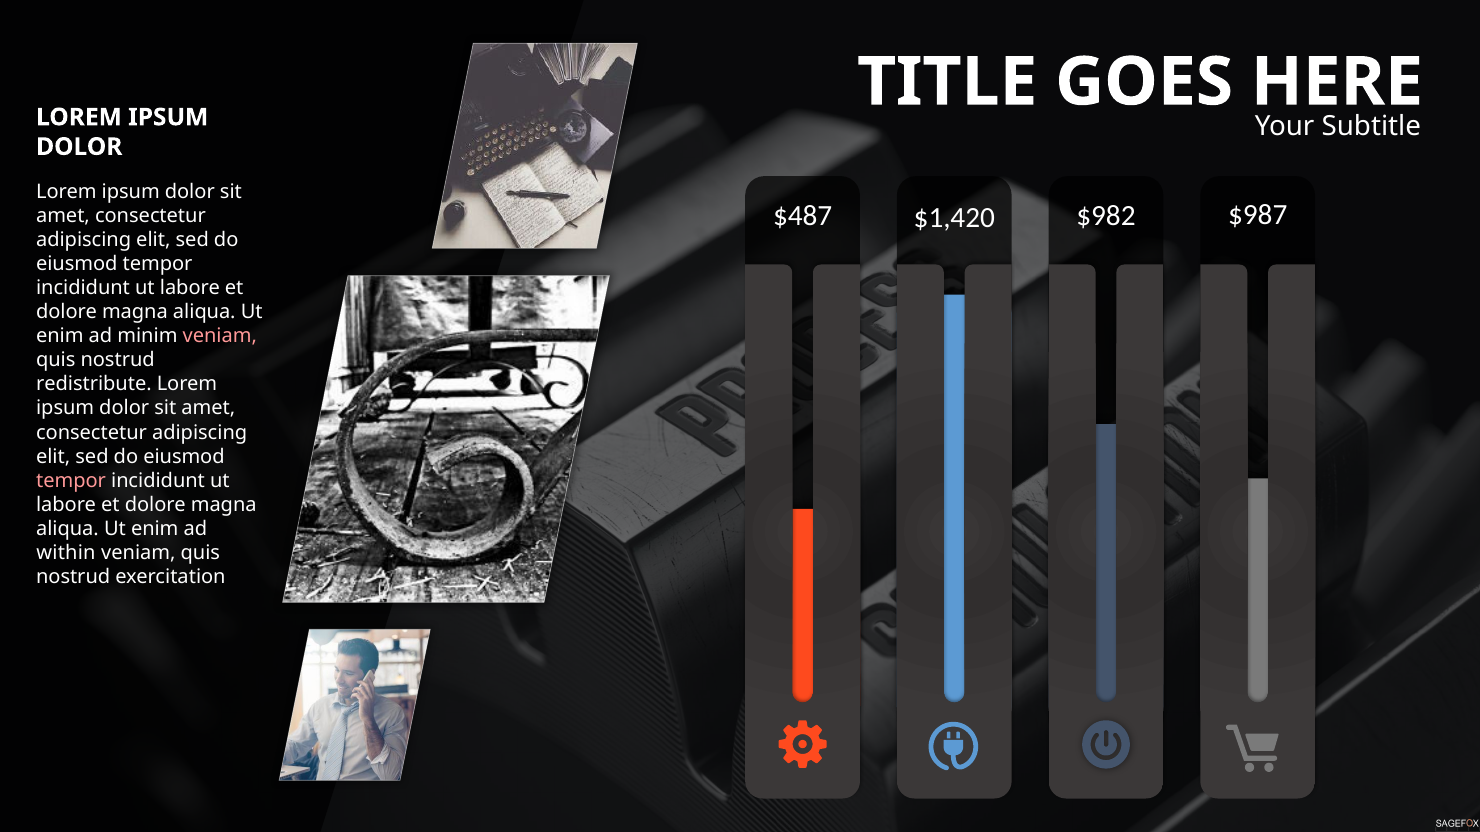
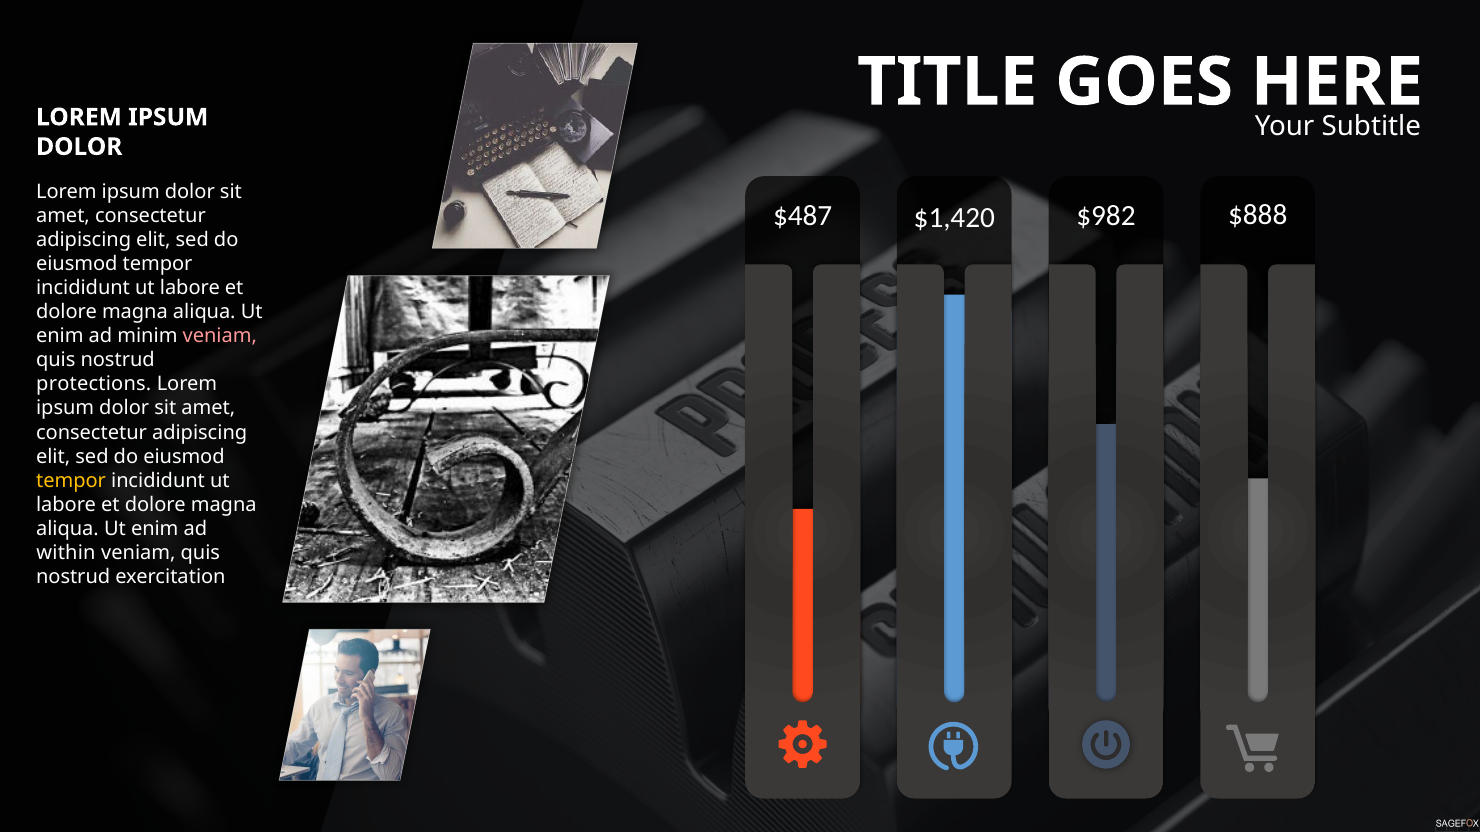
$987: $987 -> $888 (1258, 215)
redistribute: redistribute -> protections (94, 385)
tempor colour: pink -> yellow (71, 481)
